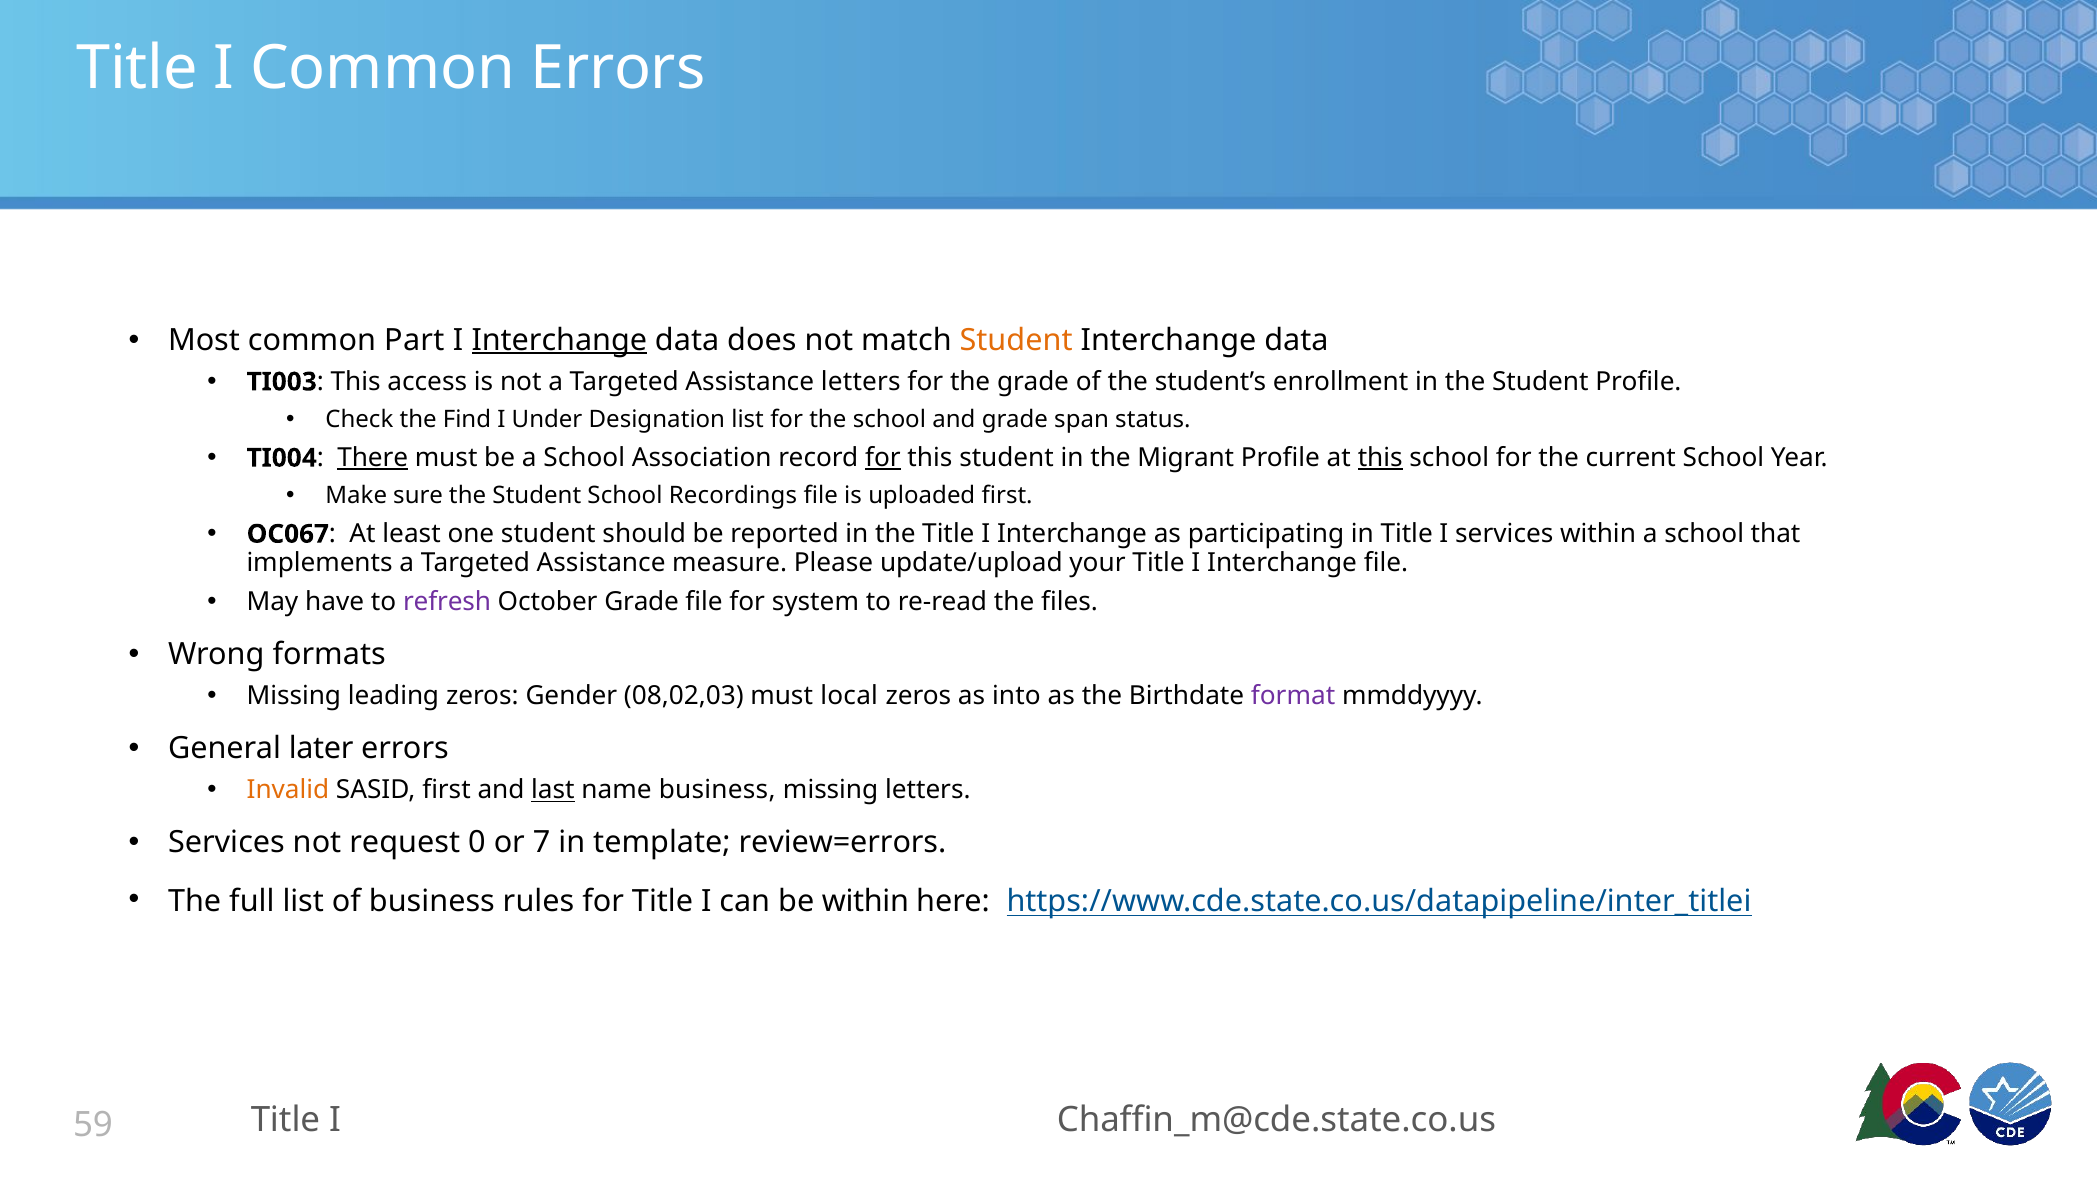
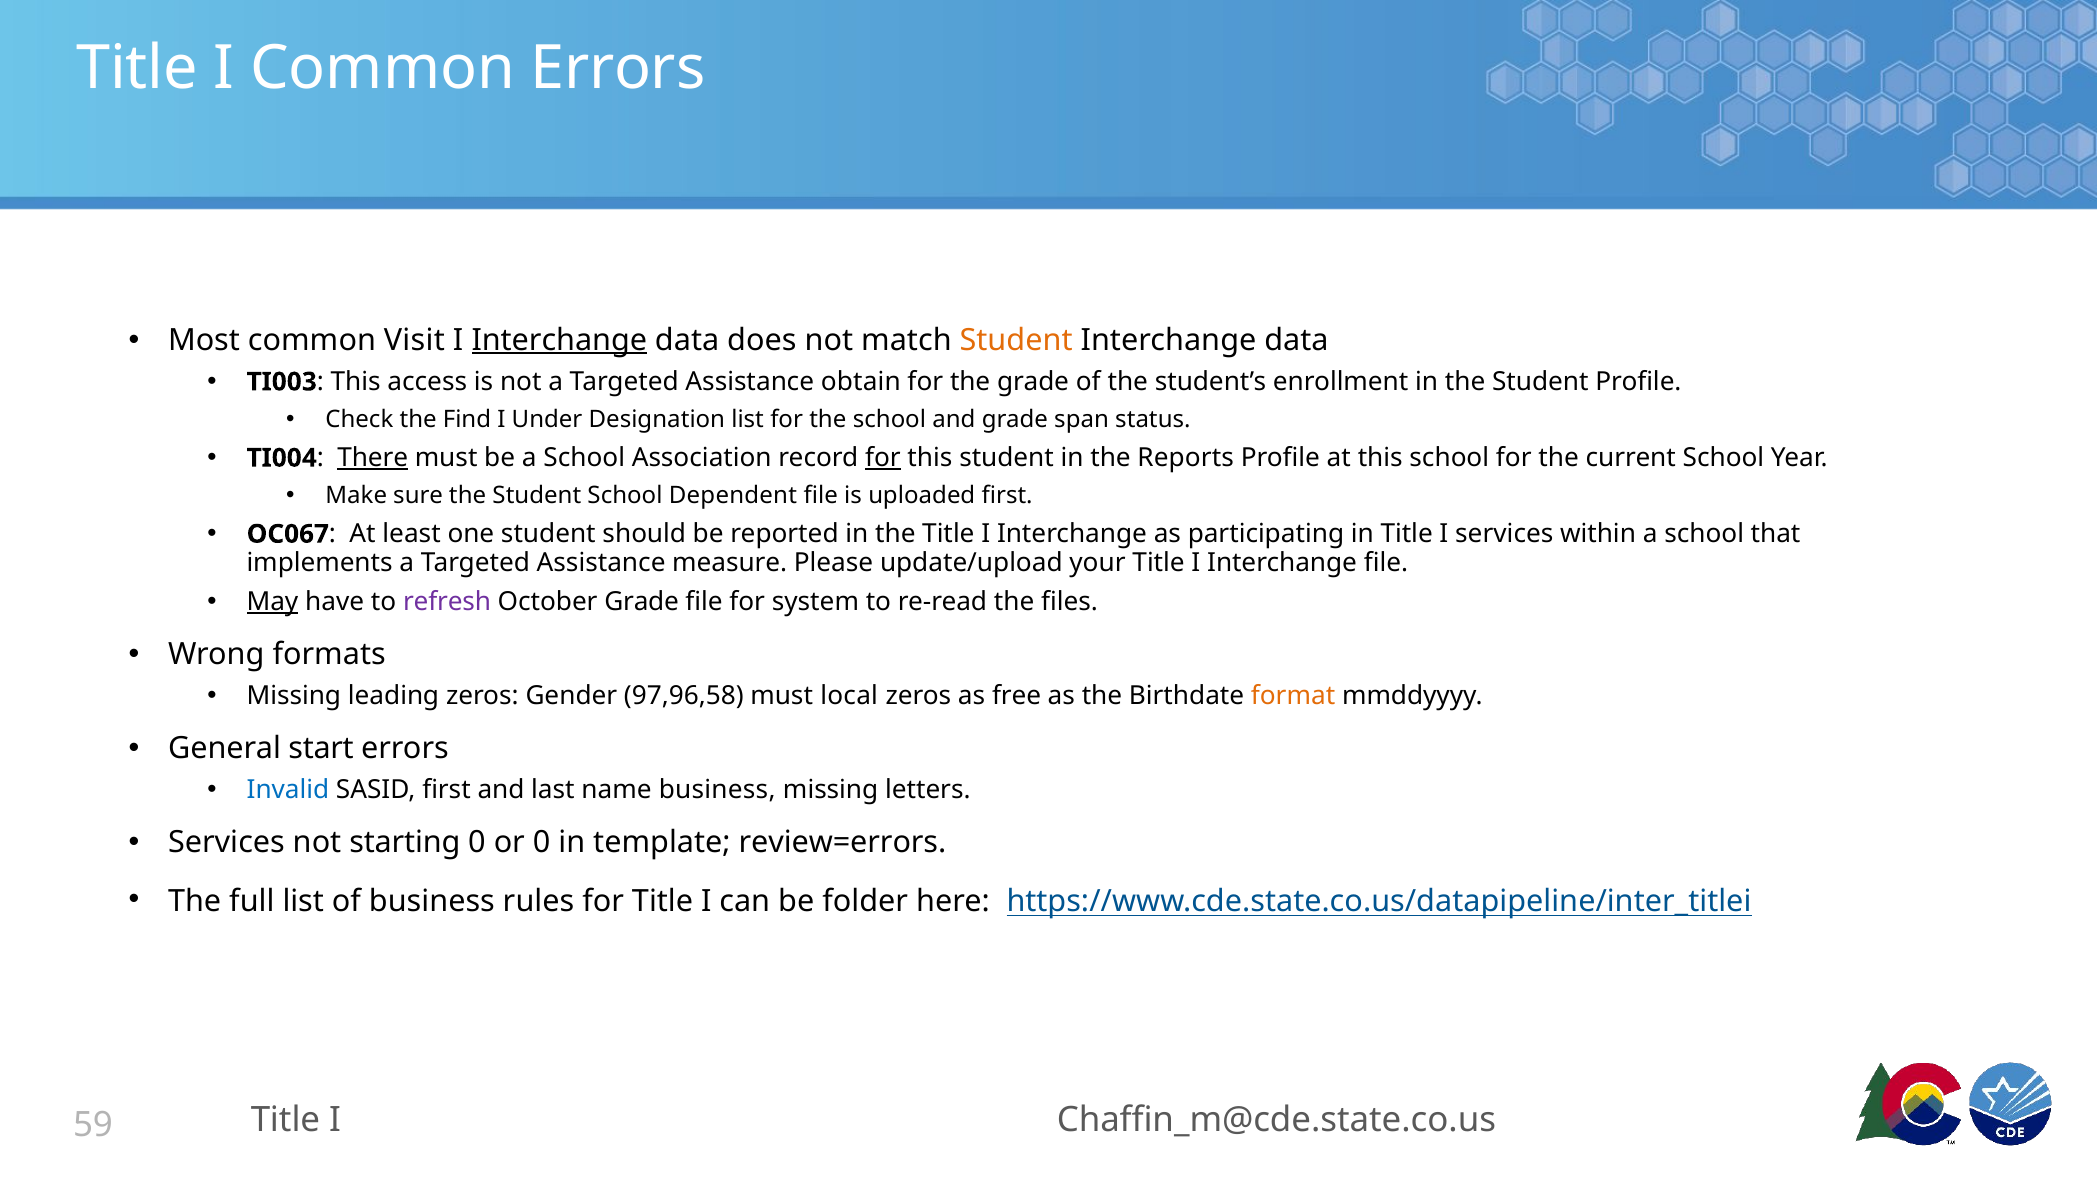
Part: Part -> Visit (414, 340)
Assistance letters: letters -> obtain (861, 382)
Migrant: Migrant -> Reports (1186, 458)
this underline: present -> none (1380, 458)
Recordings: Recordings -> Dependent (733, 496)
May underline: none -> present (273, 601)
08,02,03: 08,02,03 -> 97,96,58 (684, 696)
into: into -> free (1017, 696)
format colour: purple -> orange (1293, 696)
later: later -> start (321, 748)
Invalid colour: orange -> blue (288, 790)
last underline: present -> none (553, 790)
request: request -> starting (405, 842)
or 7: 7 -> 0 (542, 842)
be within: within -> folder (865, 901)
